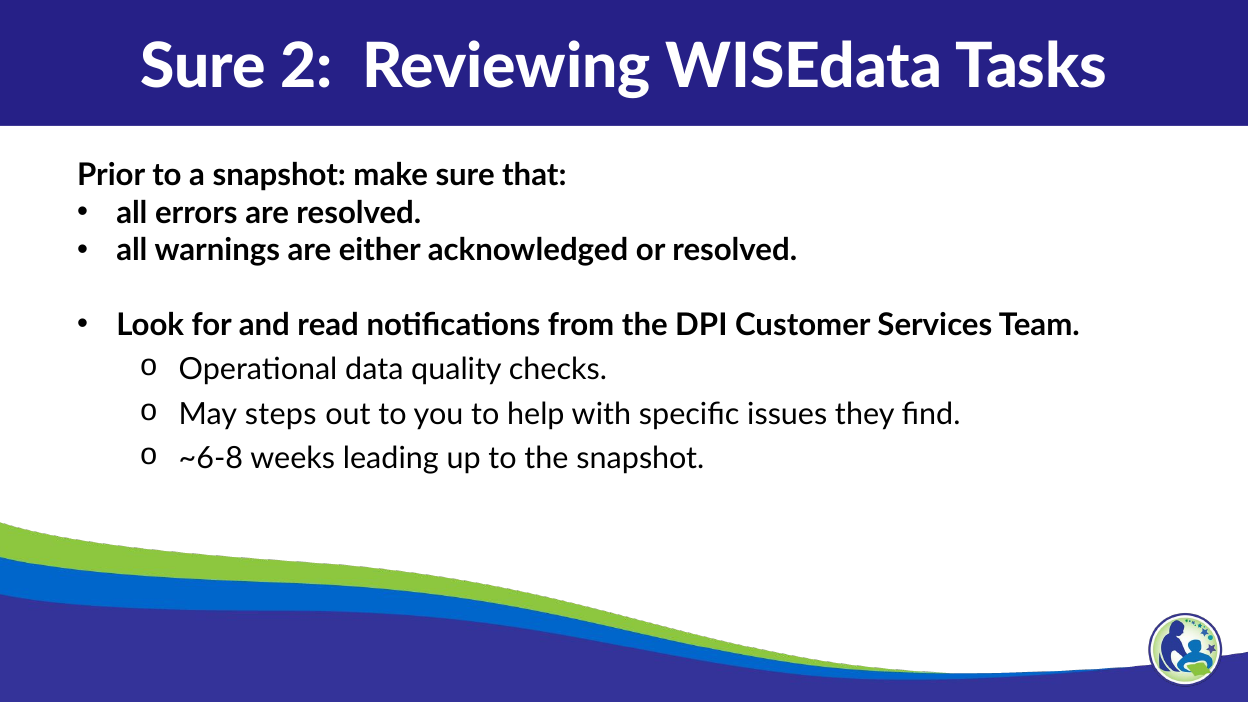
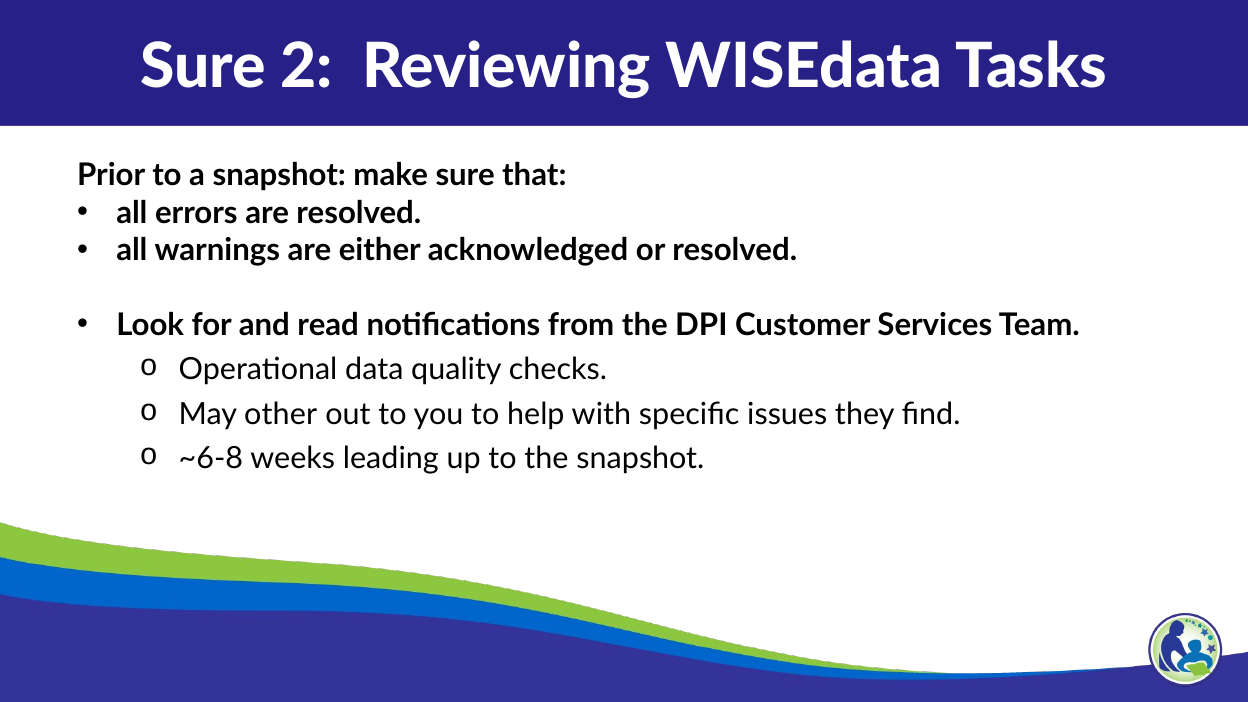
steps: steps -> other (281, 414)
